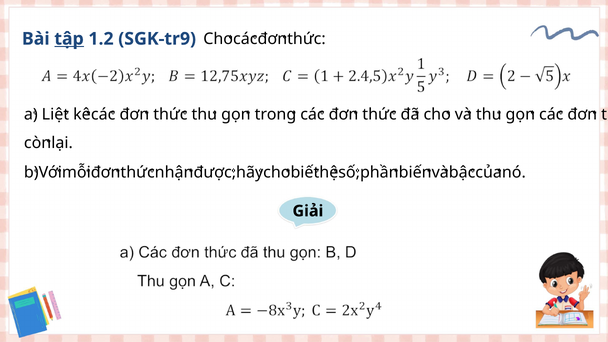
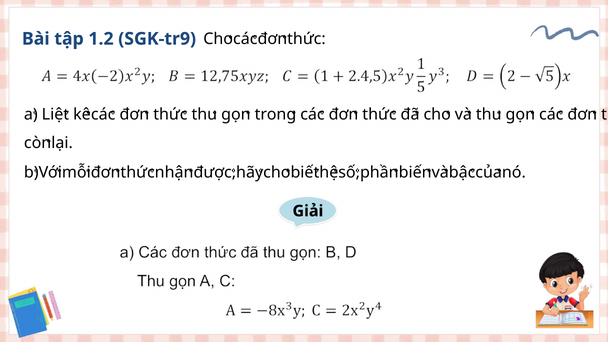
tập underline: present -> none (69, 39)
